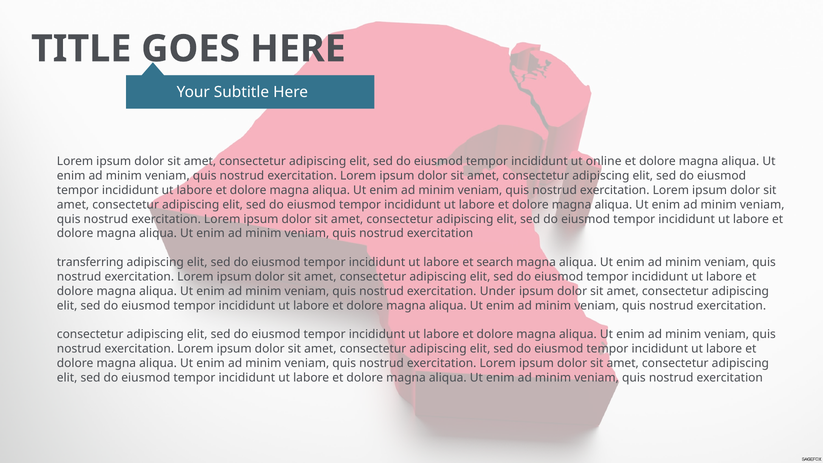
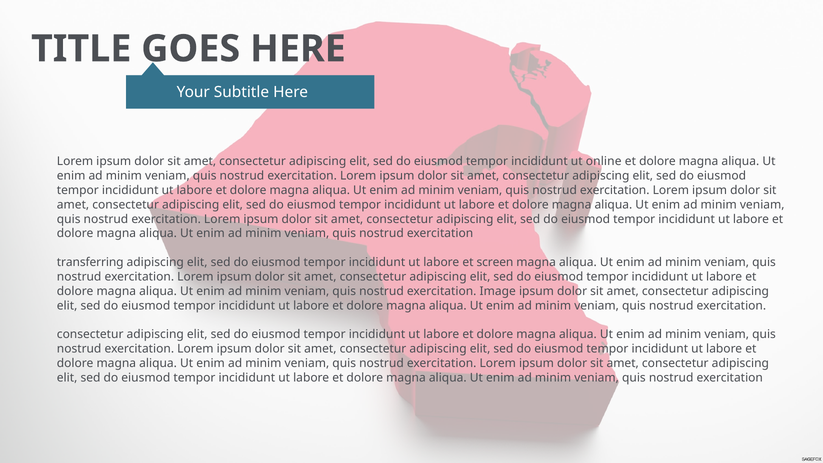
search: search -> screen (495, 262)
Under: Under -> Image (498, 291)
